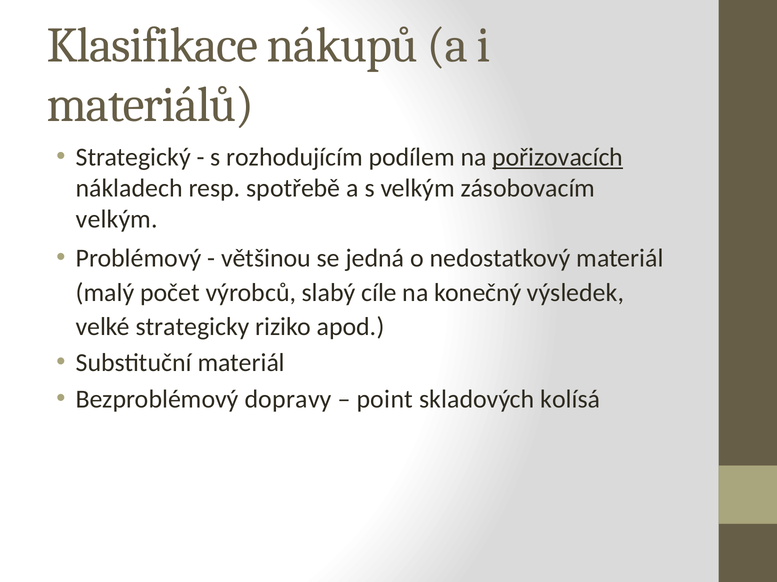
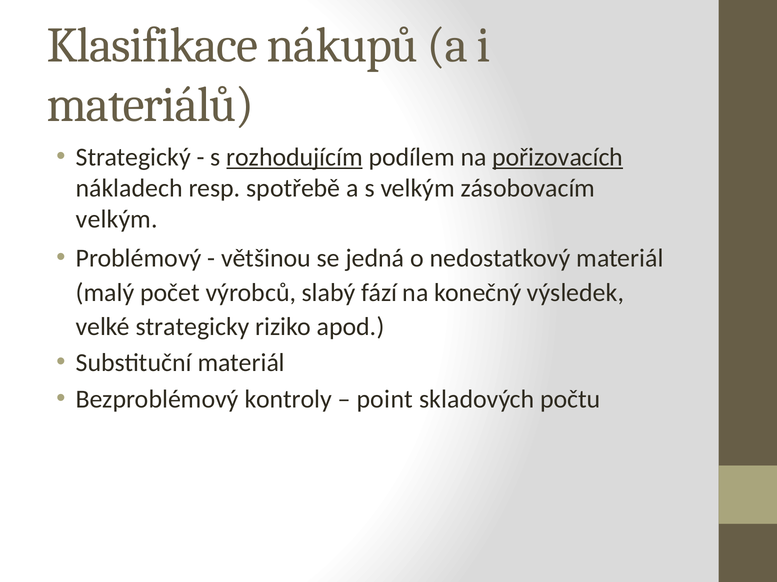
rozhodujícím underline: none -> present (295, 157)
cíle: cíle -> fází (379, 293)
dopravy: dopravy -> kontroly (288, 400)
kolísá: kolísá -> počtu (570, 400)
